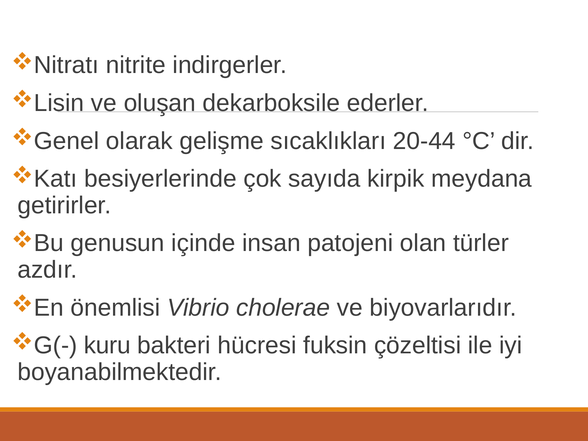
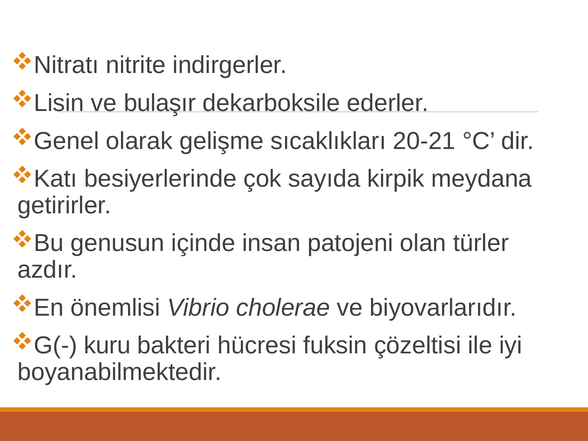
oluşan: oluşan -> bulaşır (160, 103)
20-44: 20-44 -> 20-21 (424, 141)
